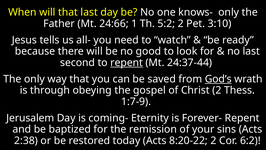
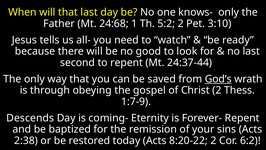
24:66: 24:66 -> 24:68 (114, 24)
repent underline: present -> none (127, 62)
Jerusalem: Jerusalem -> Descends (30, 118)
